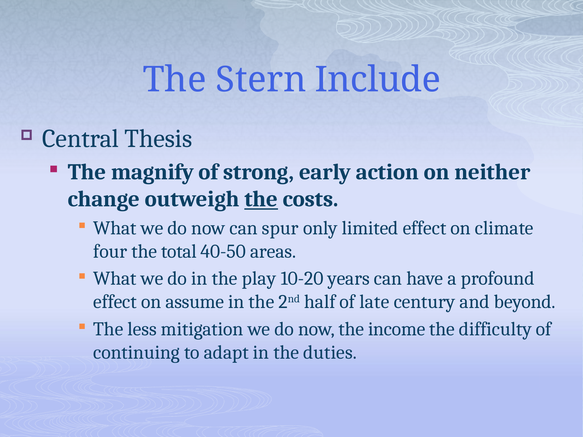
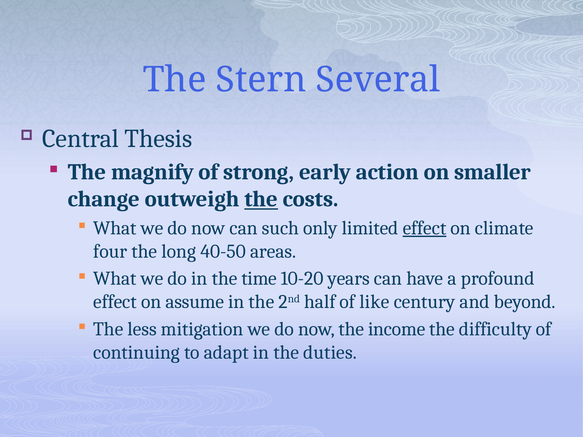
Include: Include -> Several (378, 80)
neither: neither -> smaller (492, 172)
spur: spur -> such (280, 228)
effect underline: none -> present (425, 228)
total: total -> long (179, 251)
play: play -> time (259, 279)
late: late -> like (374, 302)
